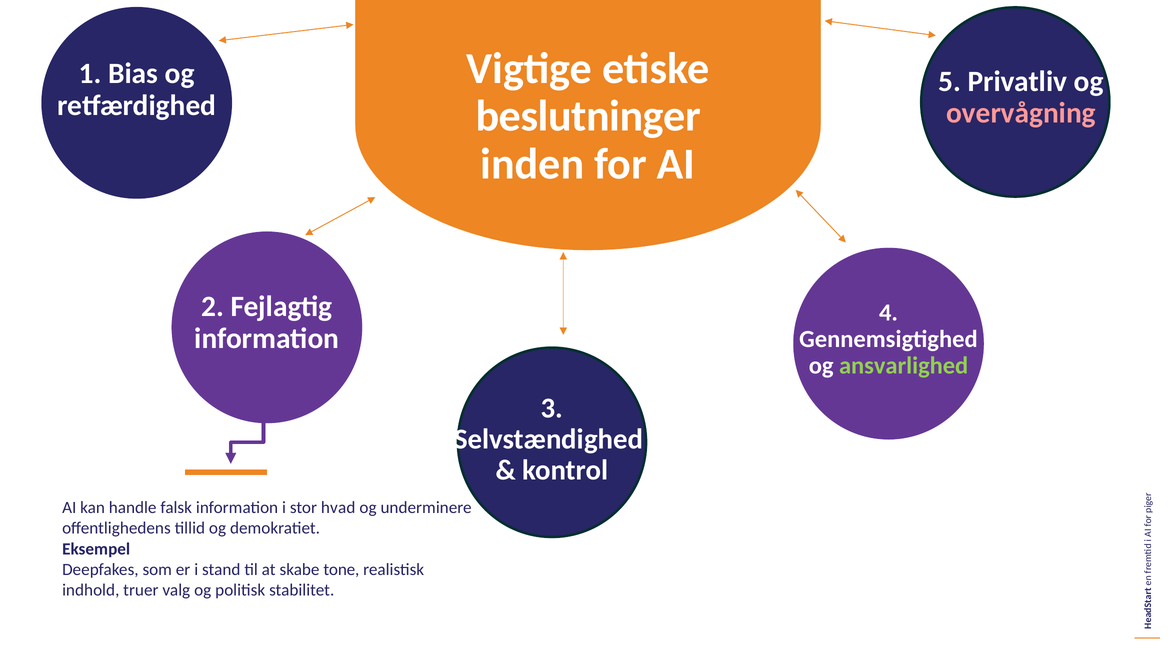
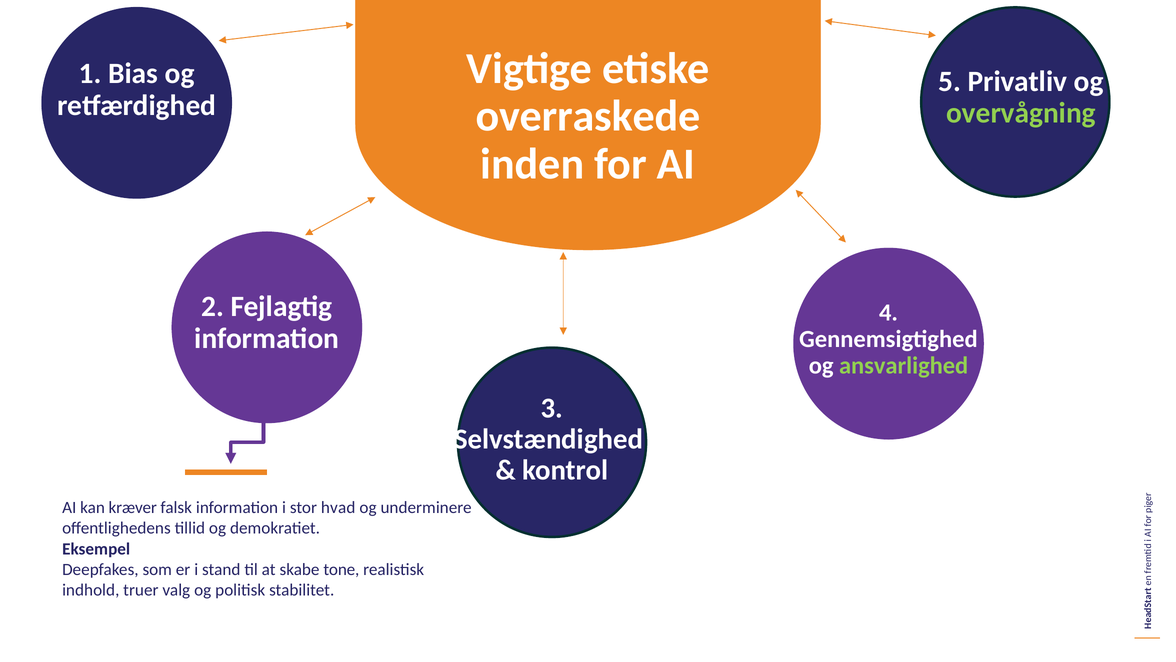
beslutninger: beslutninger -> overraskede (588, 116)
overvågning colour: pink -> light green (1021, 113)
handle: handle -> kræver (133, 507)
